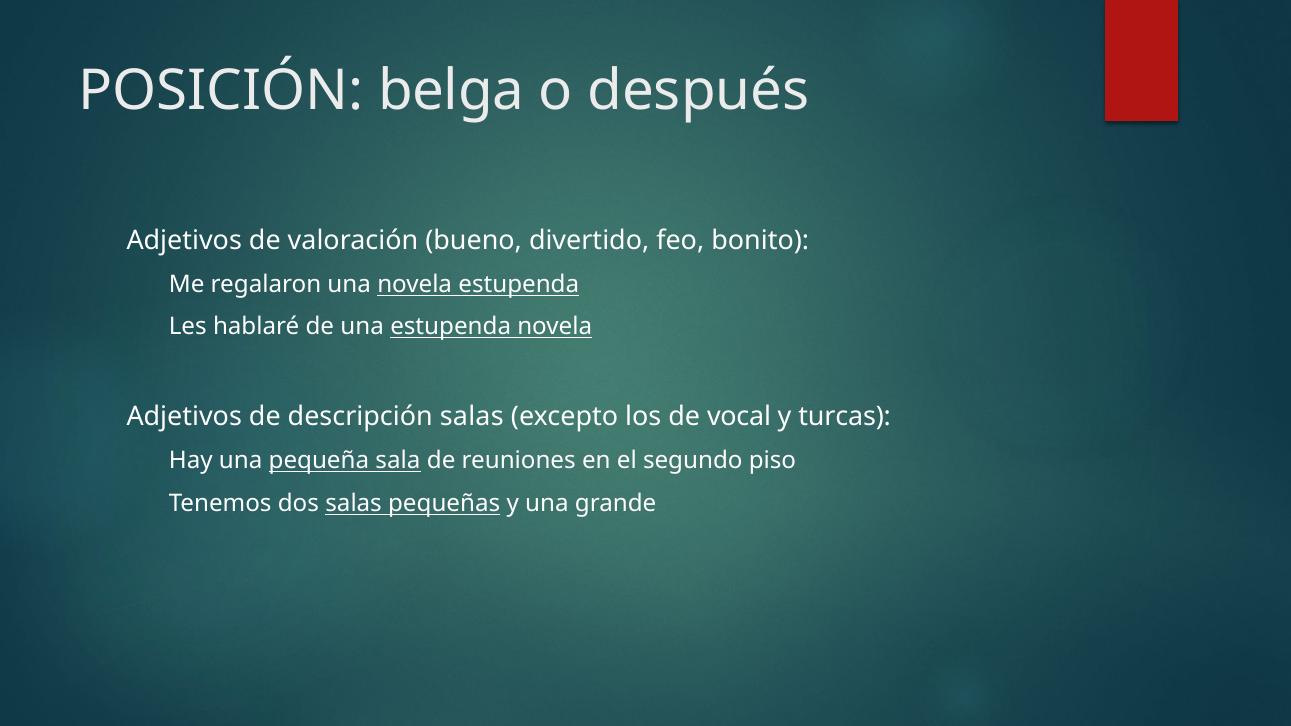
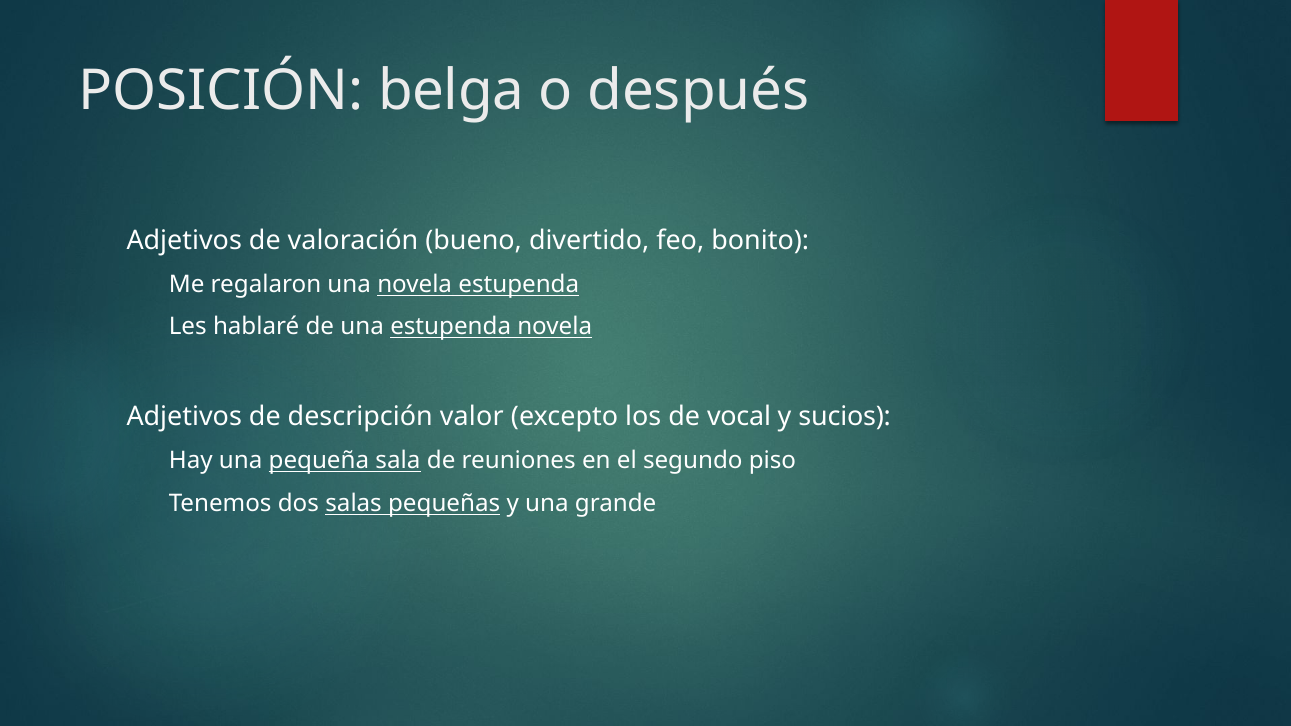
descripción salas: salas -> valor (472, 417)
turcas: turcas -> sucios (845, 417)
